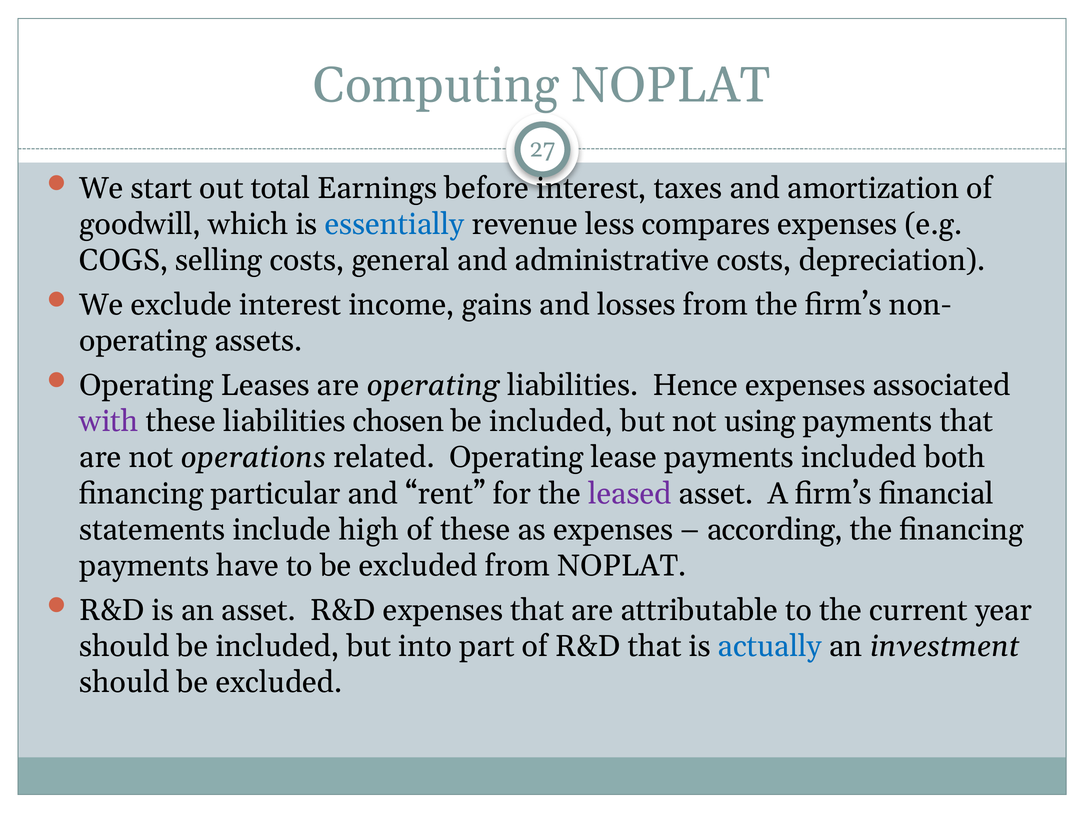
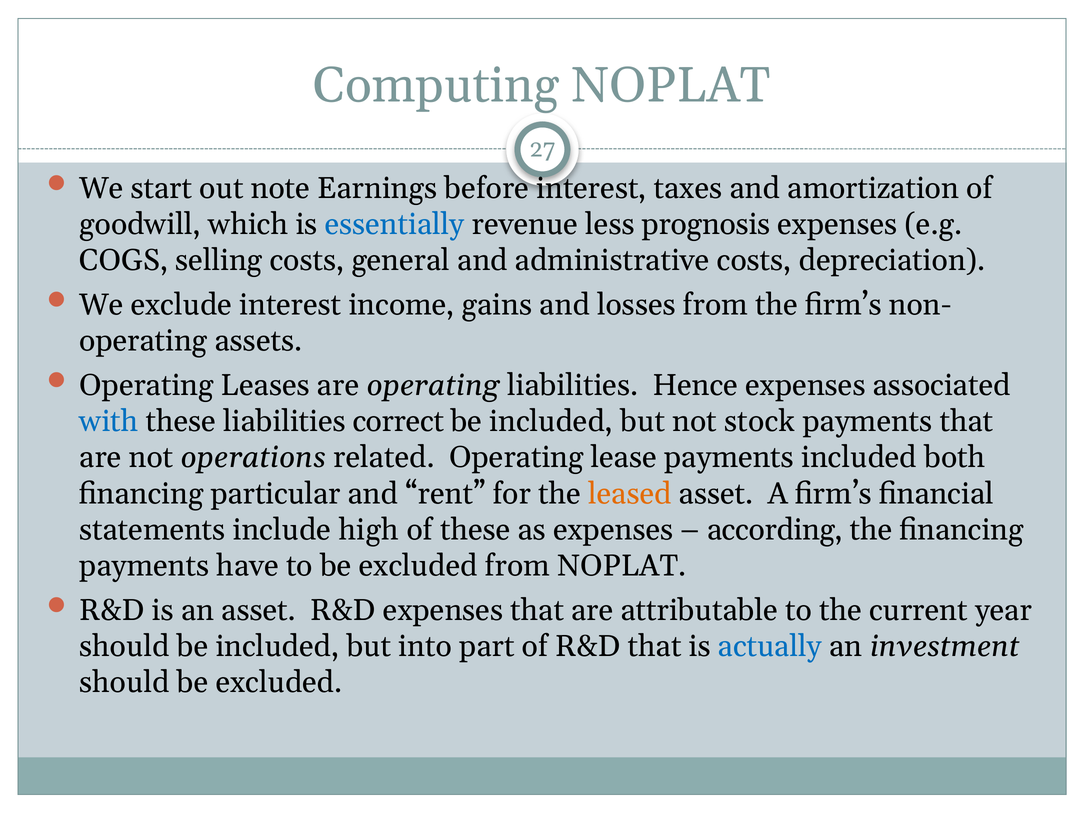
total: total -> note (280, 188)
compares: compares -> prognosis (706, 224)
with colour: purple -> blue (109, 422)
chosen: chosen -> correct (398, 422)
using: using -> stock (760, 422)
leased colour: purple -> orange (630, 494)
